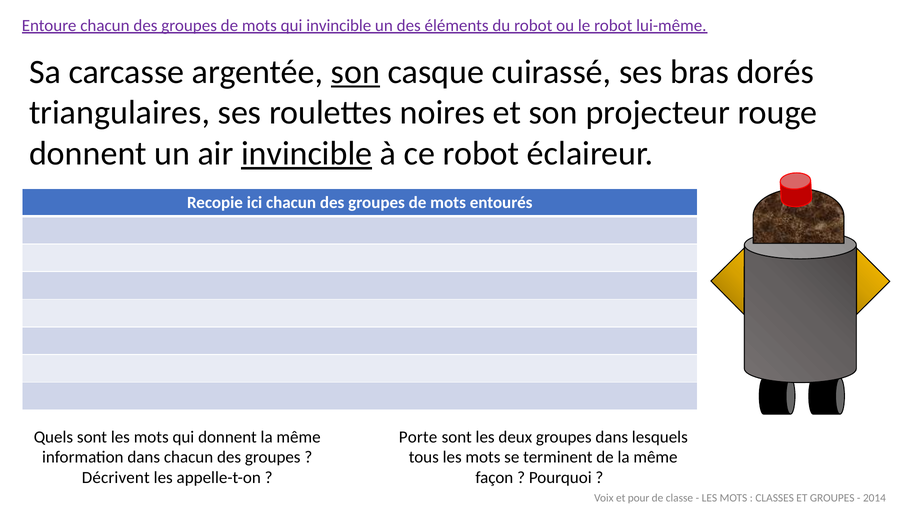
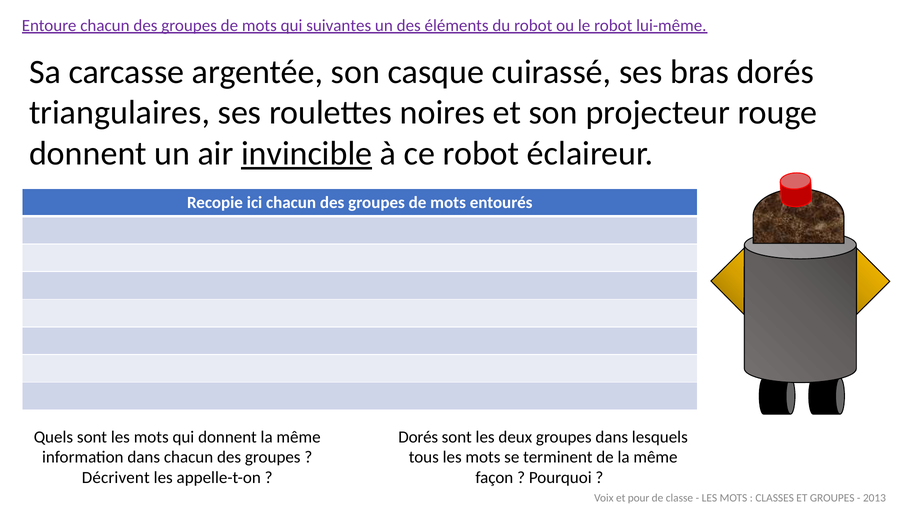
qui invincible: invincible -> suivantes (339, 25)
son underline: present -> none (355, 72)
Porte: Porte -> Dorés (418, 437)
2014: 2014 -> 2013 (874, 498)
